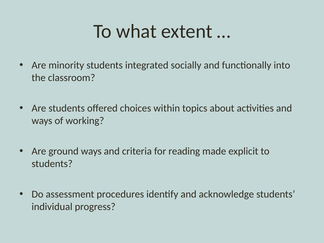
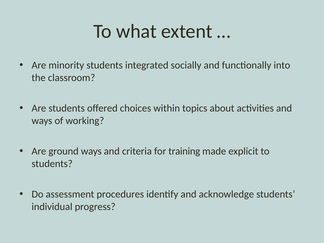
reading: reading -> training (184, 151)
